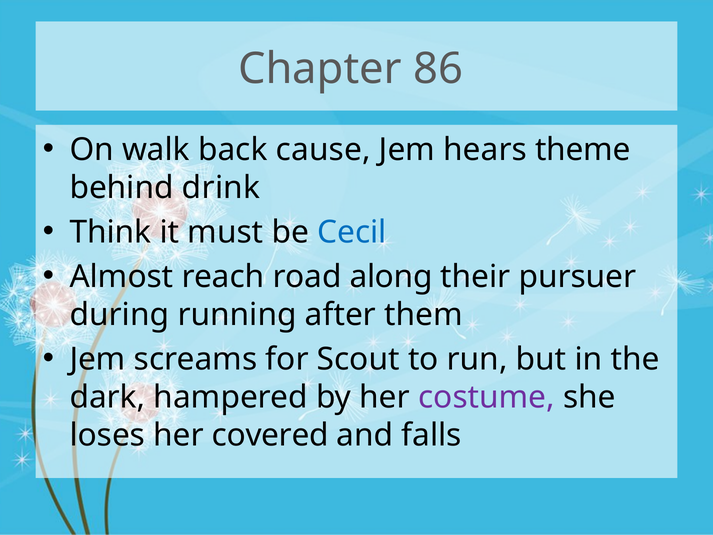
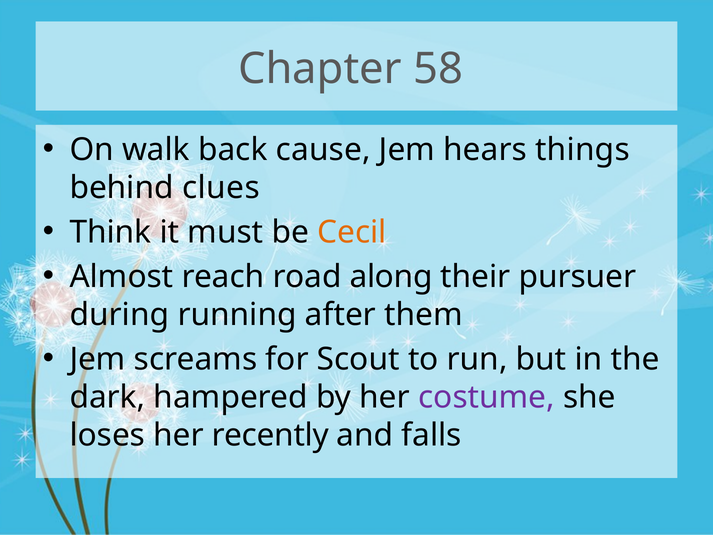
86: 86 -> 58 (438, 69)
theme: theme -> things (582, 150)
drink: drink -> clues (221, 188)
Cecil colour: blue -> orange (352, 232)
covered: covered -> recently (270, 435)
